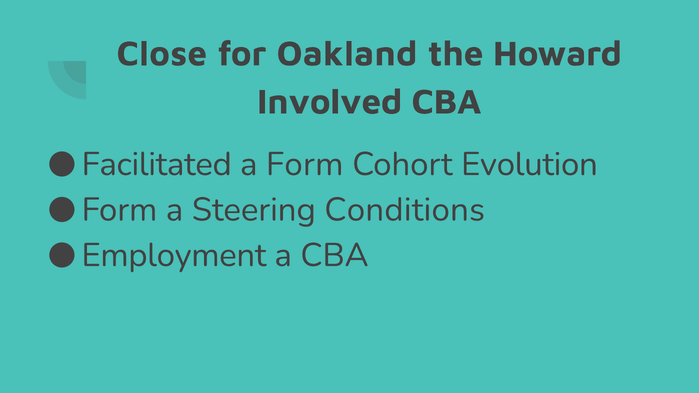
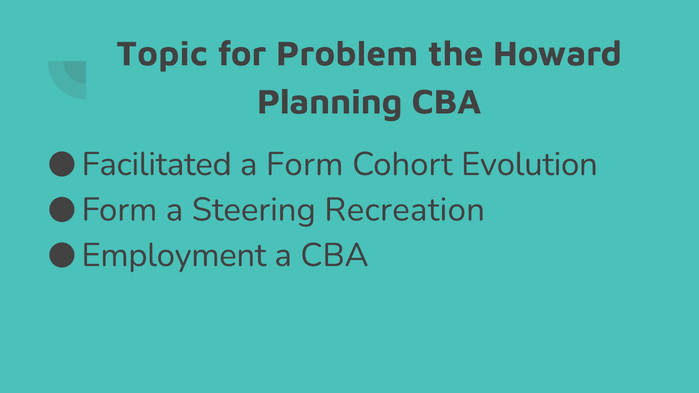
Close: Close -> Topic (162, 54)
Oakland: Oakland -> Problem (347, 54)
Involved: Involved -> Planning (330, 102)
Conditions: Conditions -> Recreation (405, 210)
